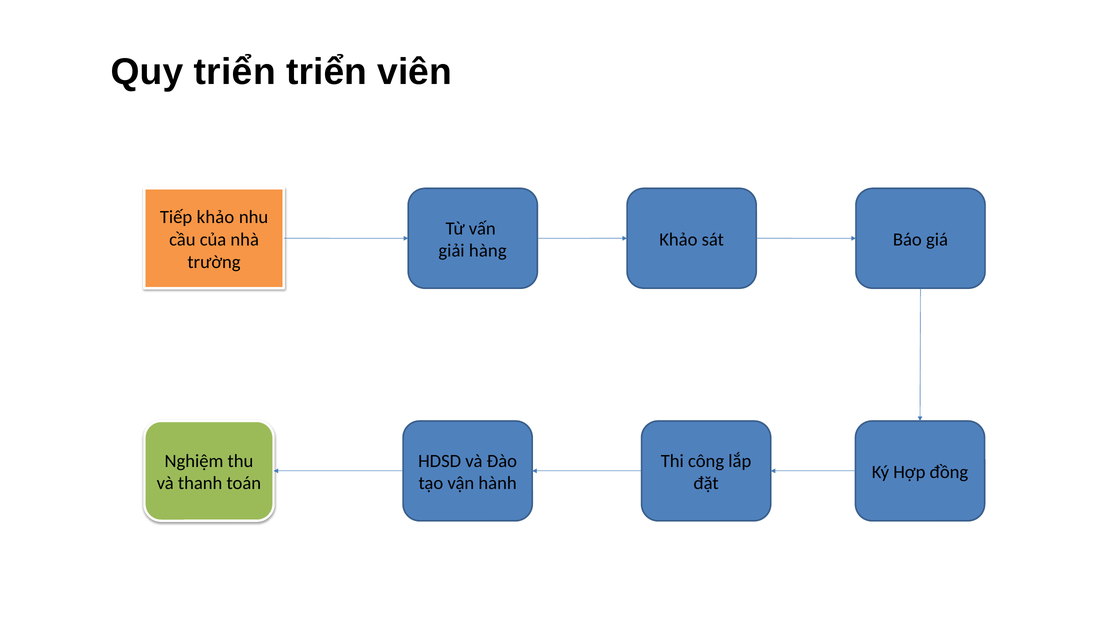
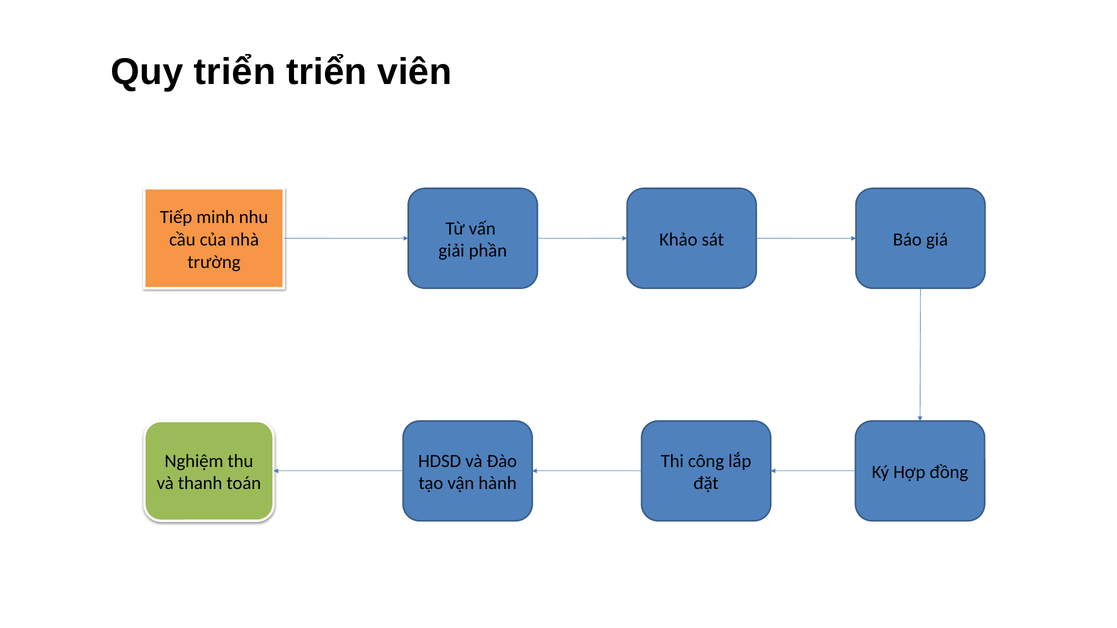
Tiếp khảo: khảo -> minh (216, 217)
hàng: hàng -> phần (488, 251)
